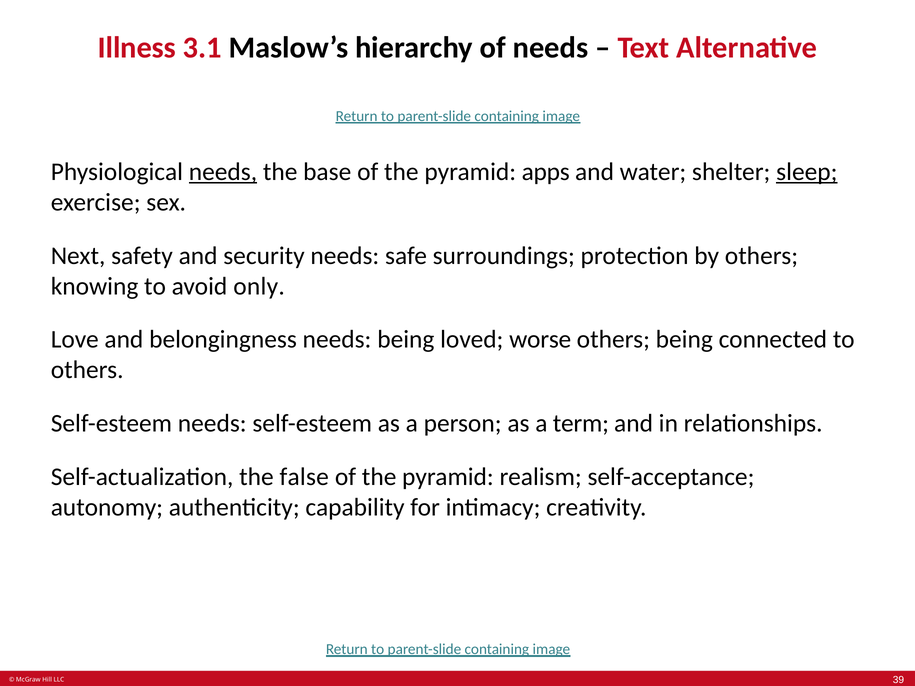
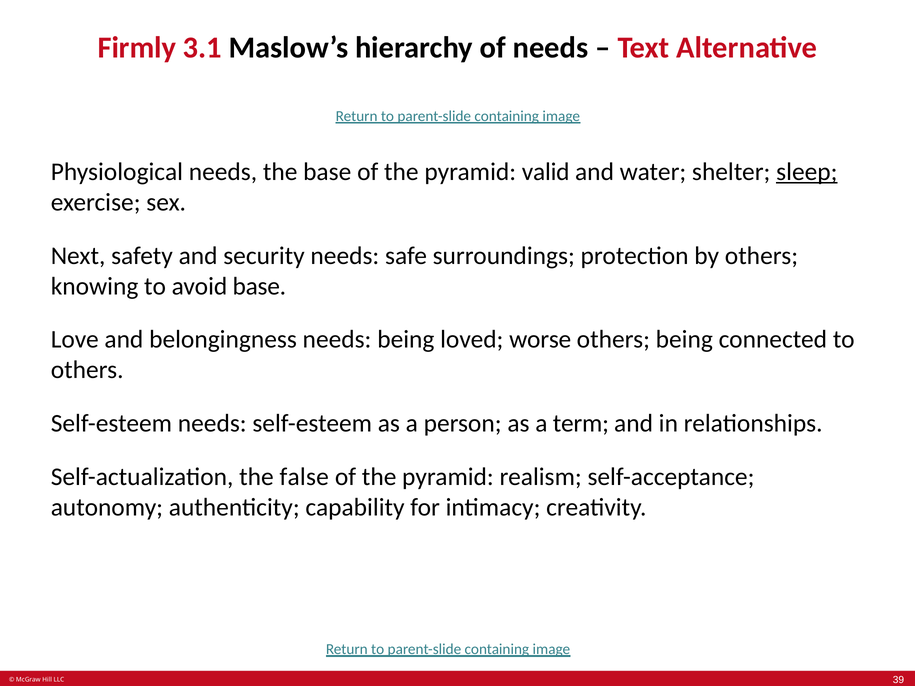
Illness: Illness -> Firmly (137, 48)
needs underline: present -> none (223, 172)
apps: apps -> valid (546, 172)
avoid only: only -> base (259, 286)
